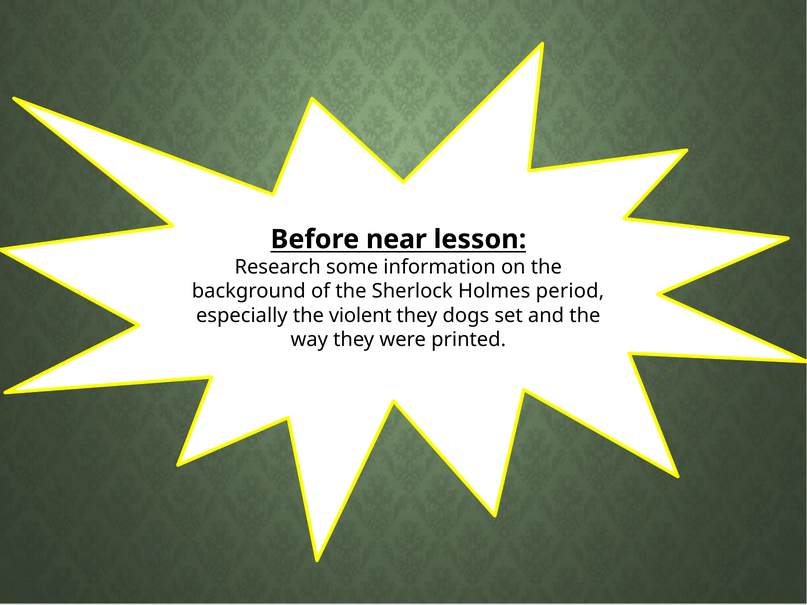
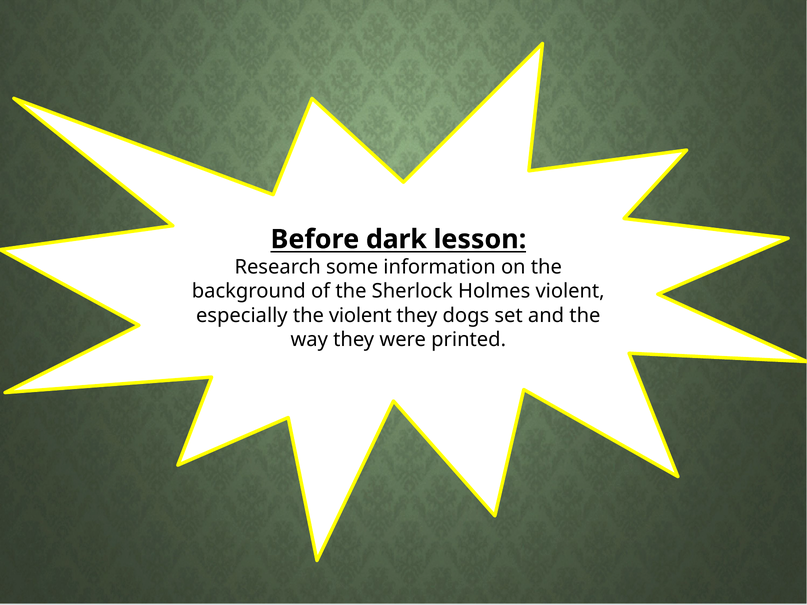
near: near -> dark (396, 239)
Holmes period: period -> violent (570, 291)
